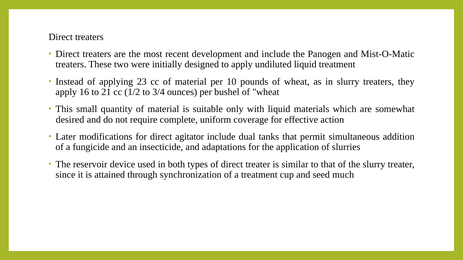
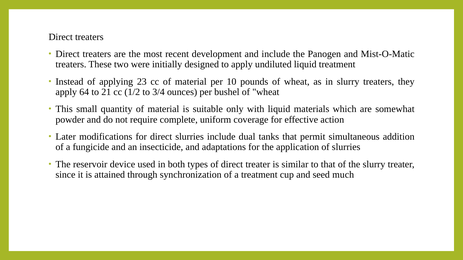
16: 16 -> 64 (84, 92)
desired: desired -> powder (70, 120)
direct agitator: agitator -> slurries (190, 137)
